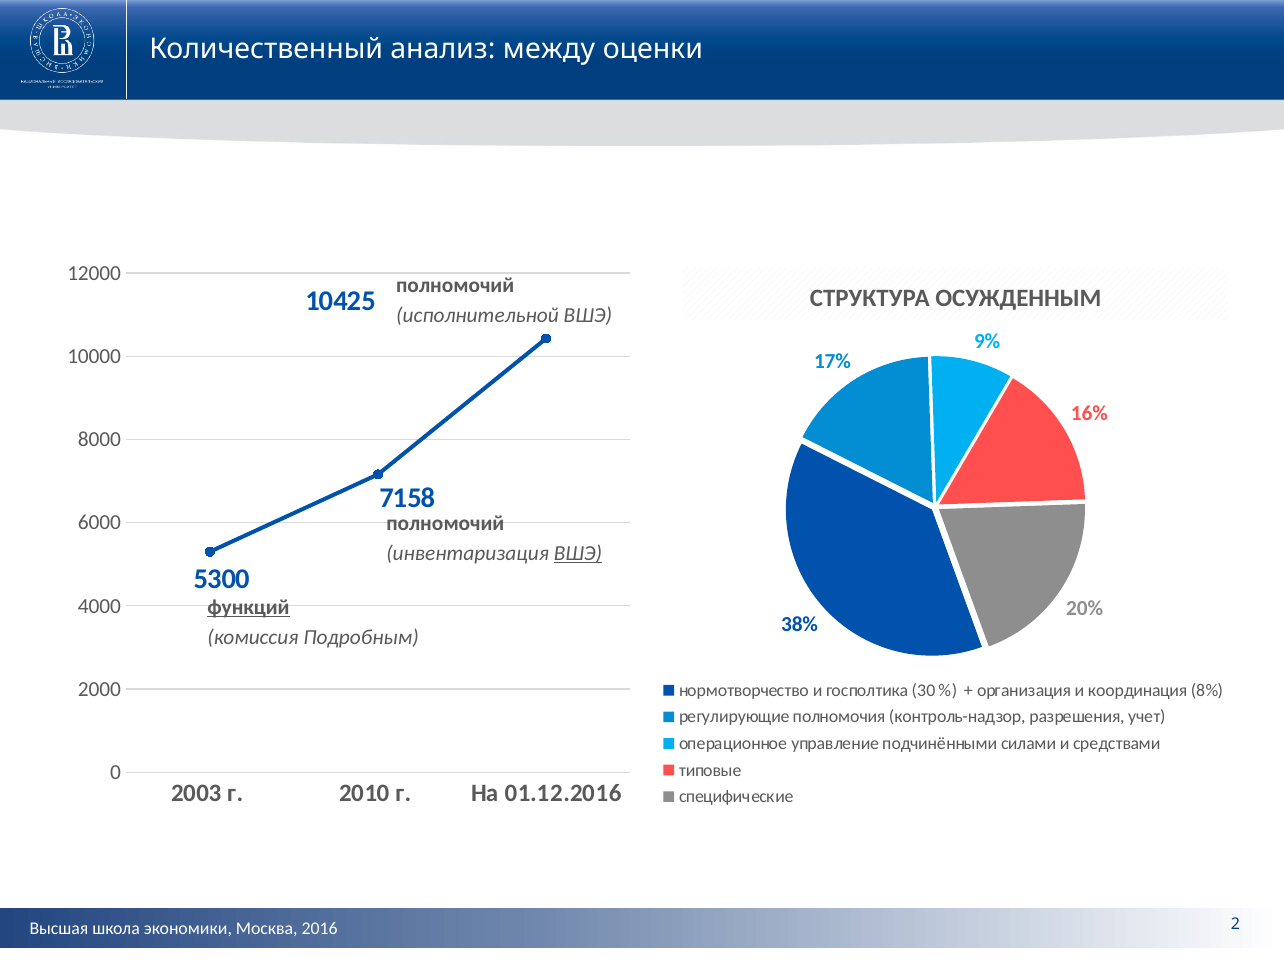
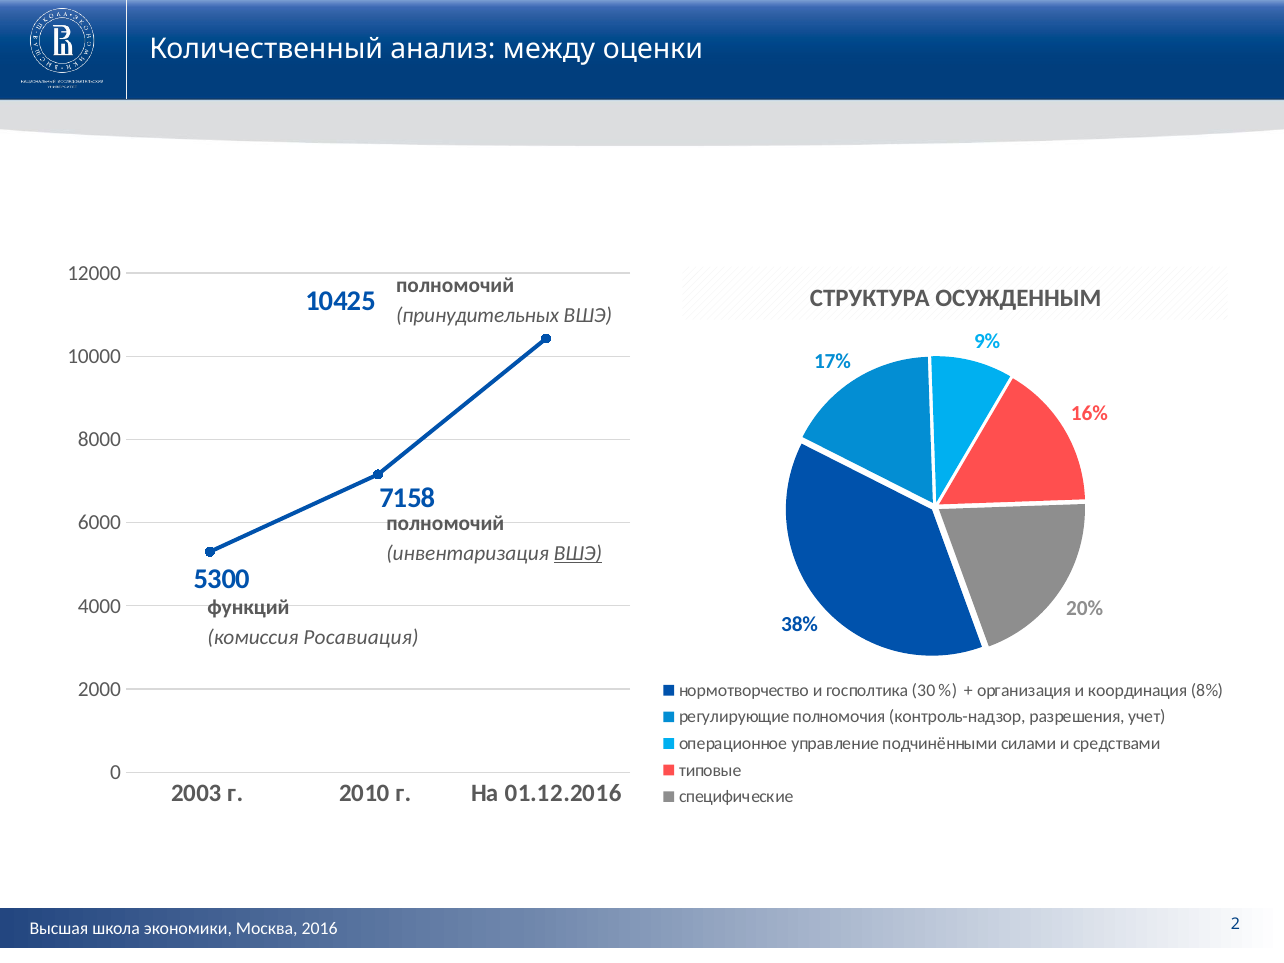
исполнительной: исполнительной -> принудительных (478, 315)
функций underline: present -> none (248, 607)
Подробным: Подробным -> Росавиация (361, 637)
